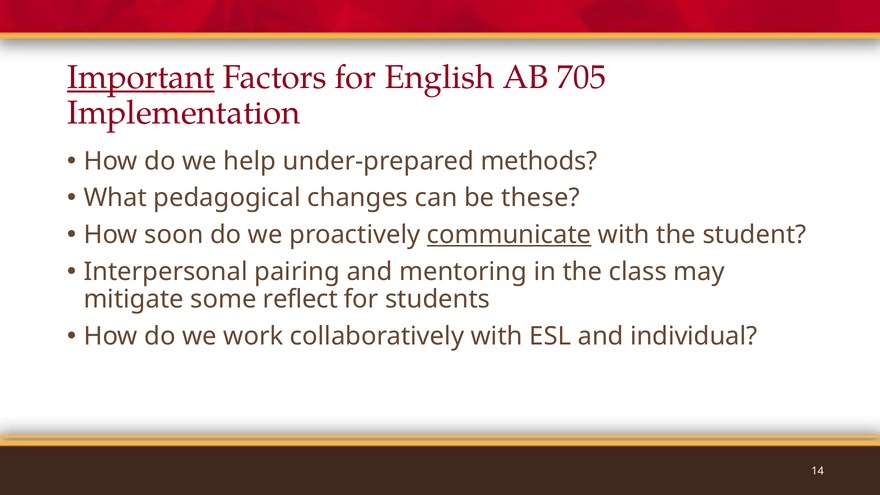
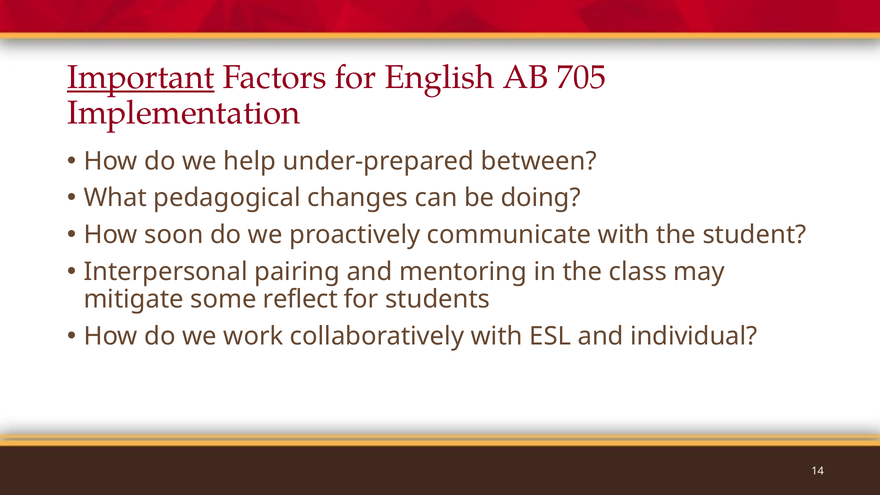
methods: methods -> between (539, 161)
these: these -> doing (541, 198)
communicate underline: present -> none (509, 235)
